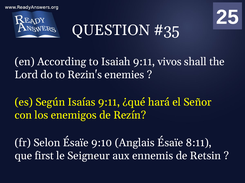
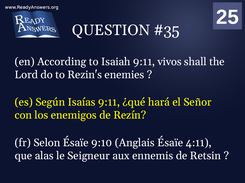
8:11: 8:11 -> 4:11 (199, 143)
first: first -> alas (44, 156)
